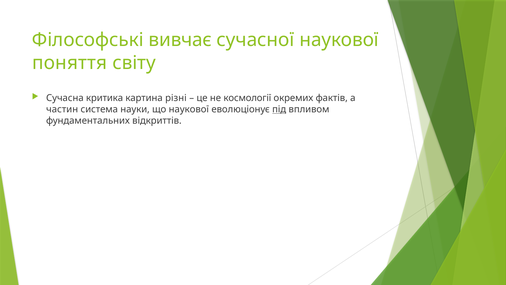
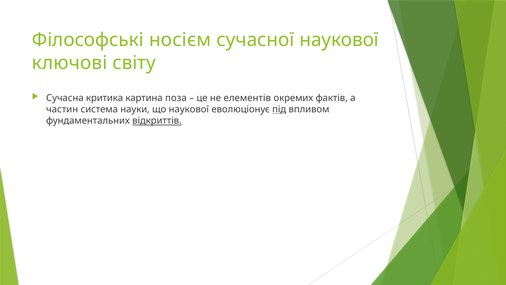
вивчає: вивчає -> носієм (180, 40)
поняття: поняття -> ключові (70, 63)
різні: різні -> поза (176, 98)
космології: космології -> елементів (247, 98)
відкриттів underline: none -> present (157, 121)
